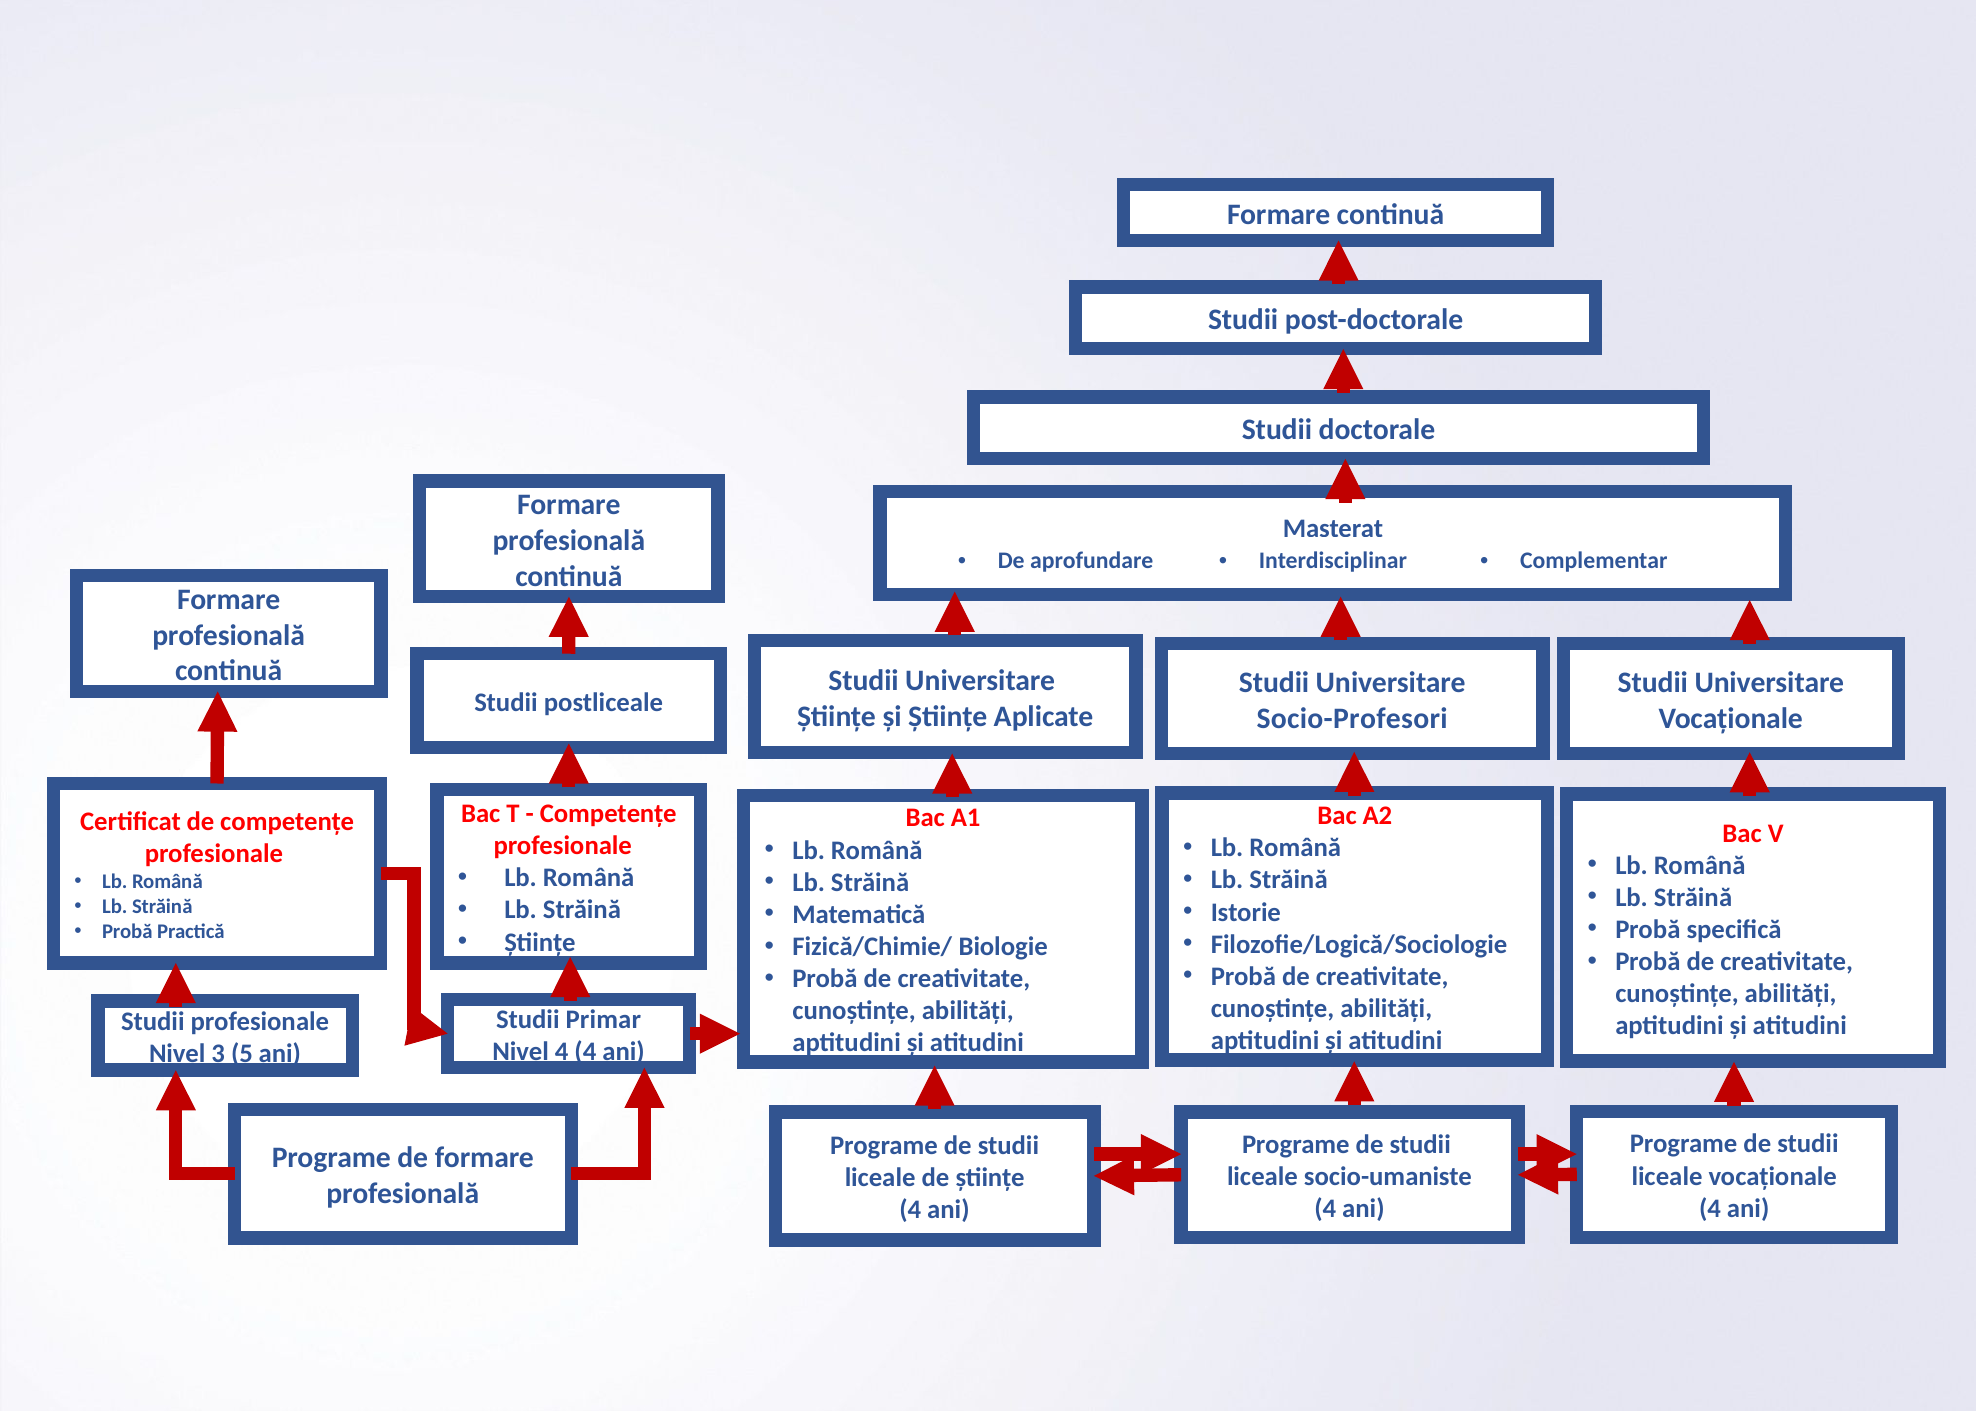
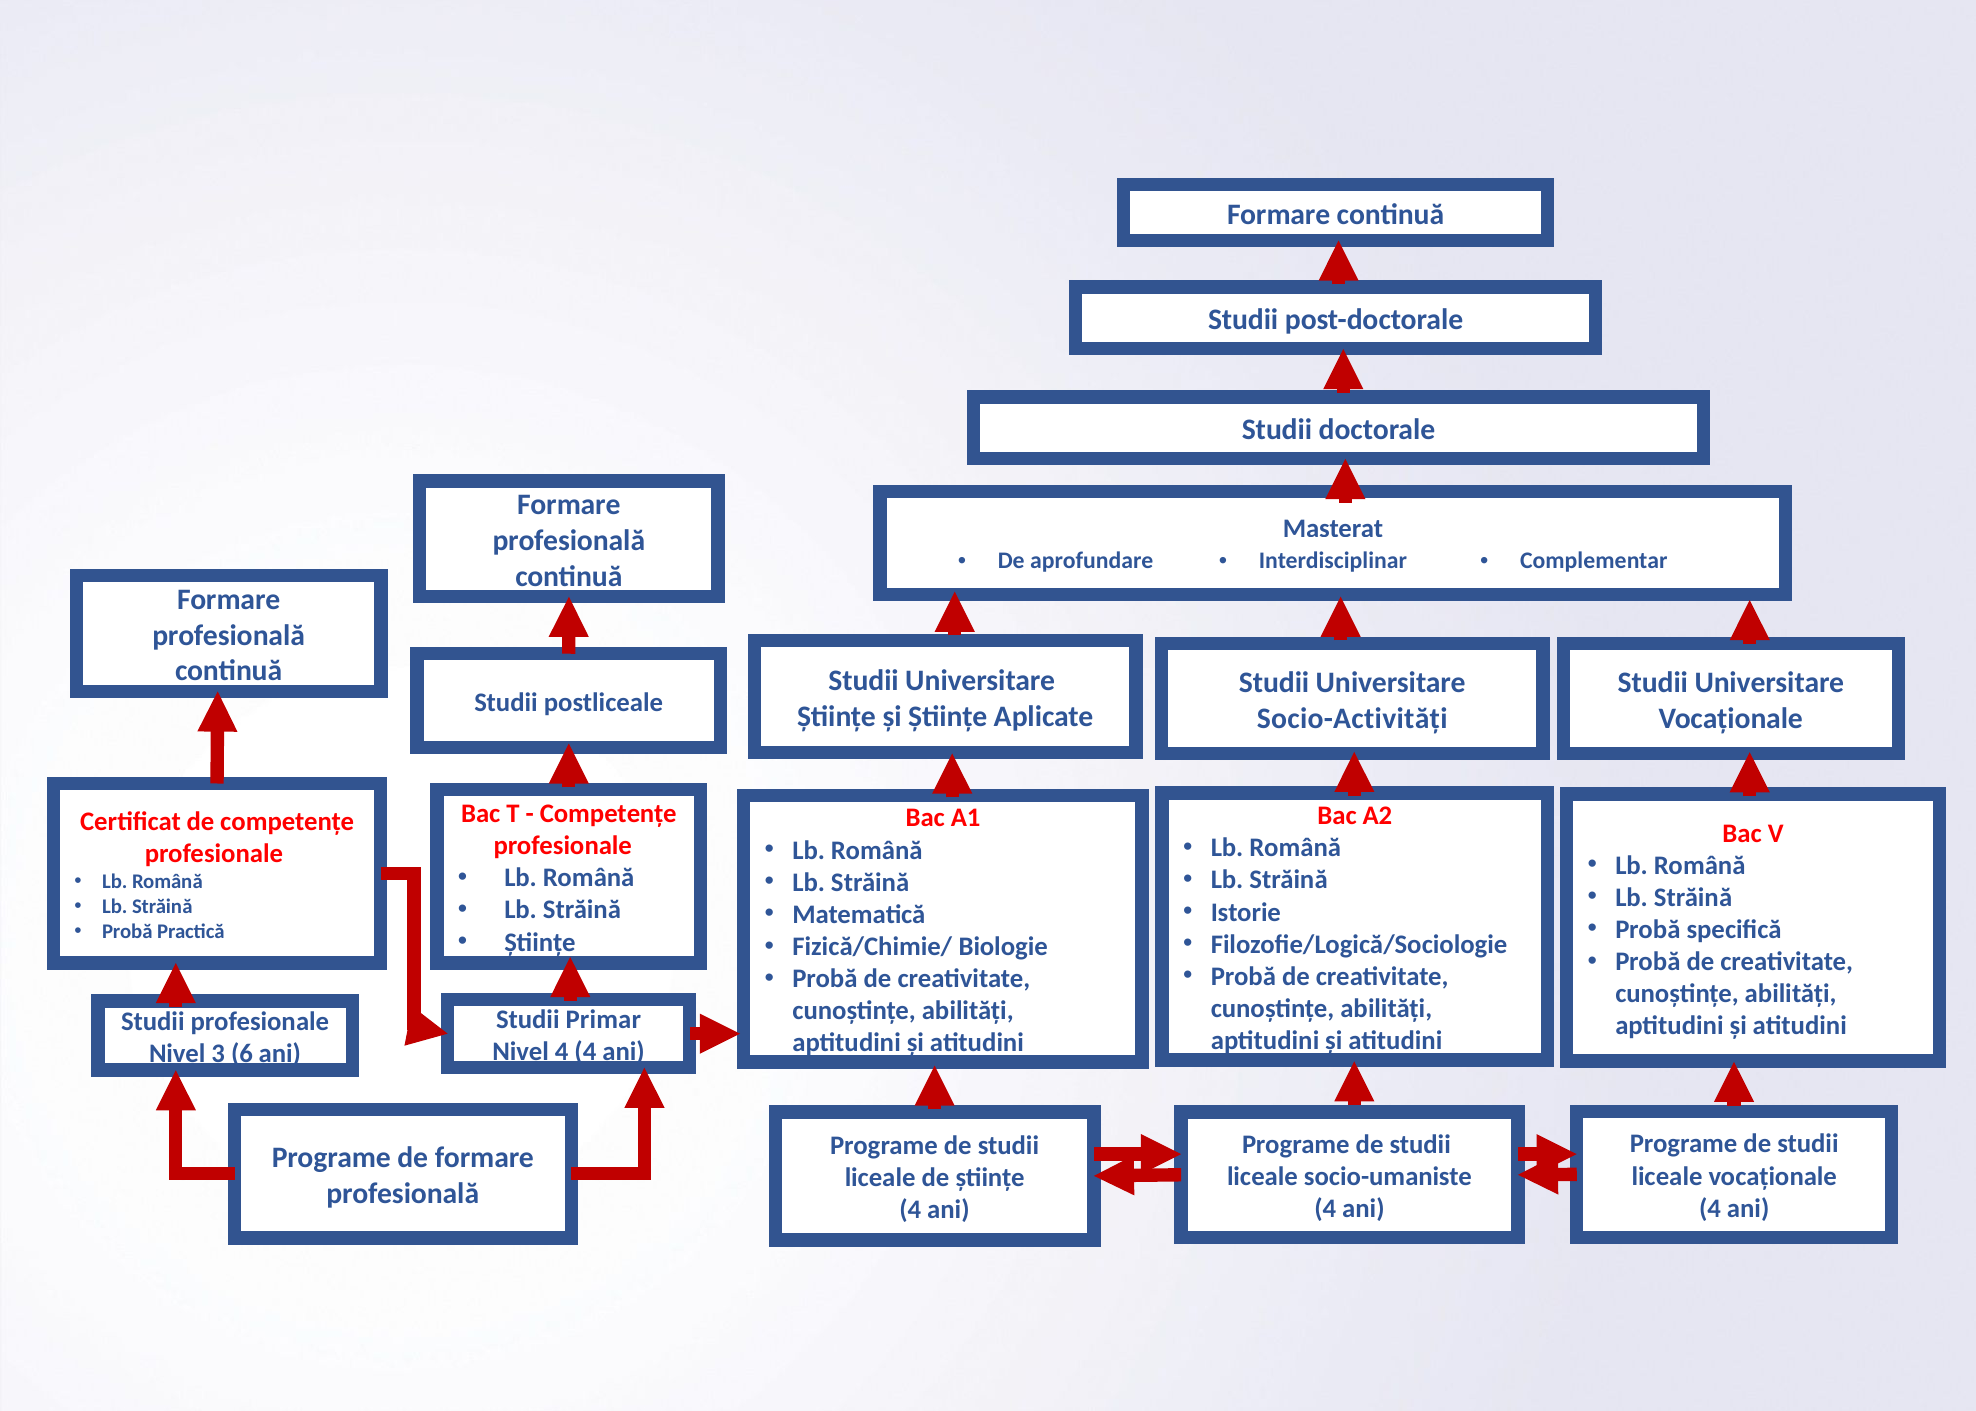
Socio-Profesori: Socio-Profesori -> Socio-Activități (1352, 719)
5: 5 -> 6 (242, 1054)
